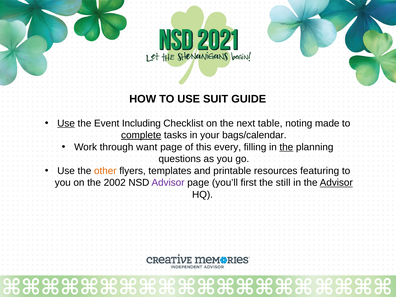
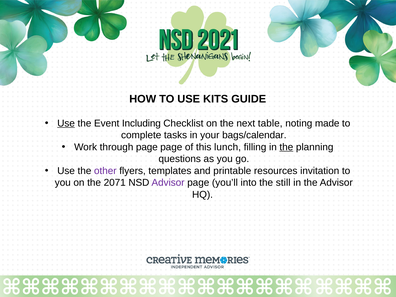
SUIT: SUIT -> KITS (216, 99)
complete underline: present -> none (141, 135)
through want: want -> page (147, 147)
every: every -> lunch (228, 147)
other colour: orange -> purple (105, 171)
featuring: featuring -> invitation (320, 171)
2002: 2002 -> 2071 (115, 183)
first: first -> into (249, 183)
Advisor underline: present -> none (336, 183)
